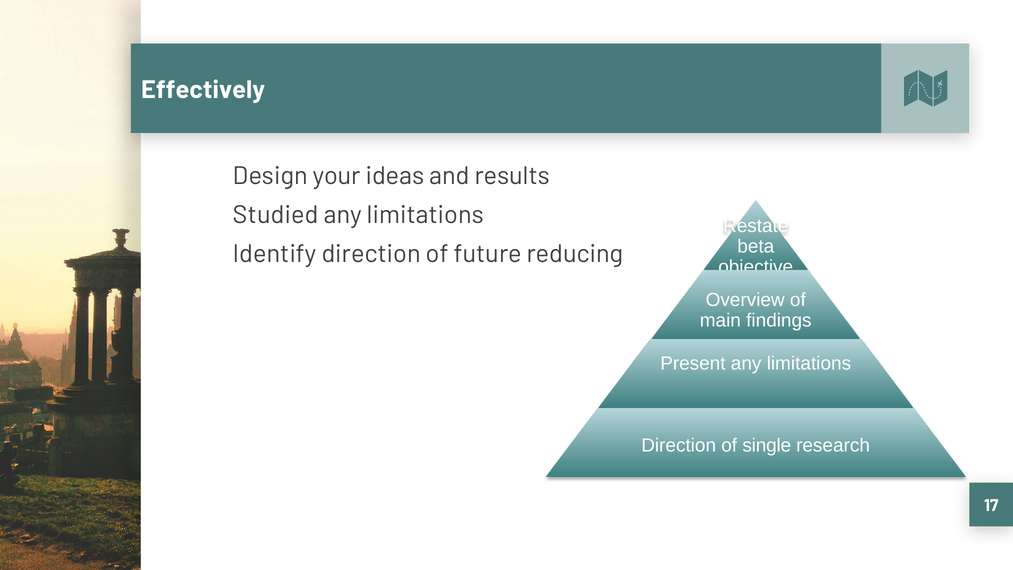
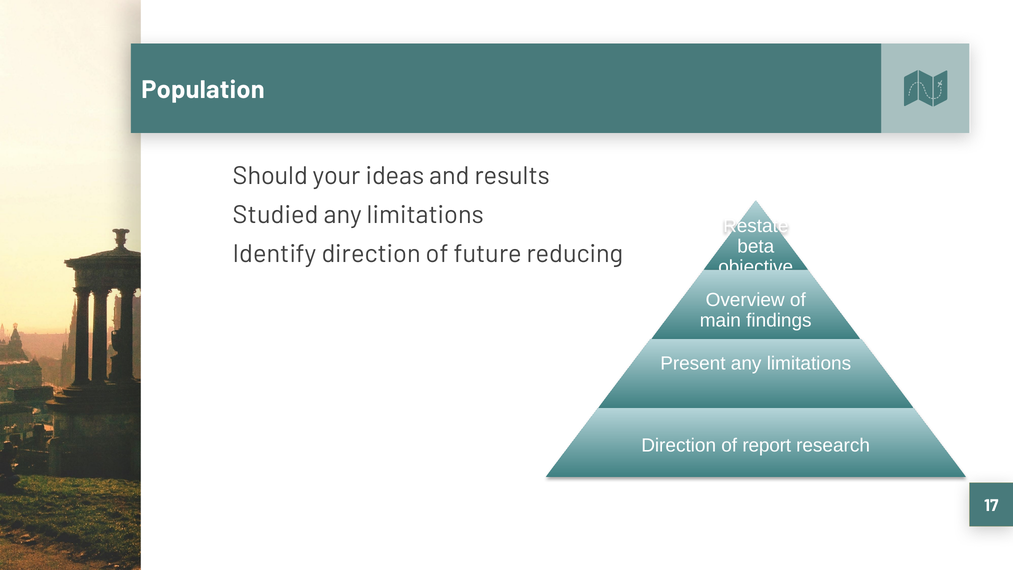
Effectively: Effectively -> Population (203, 90)
Design: Design -> Should (270, 176)
single: single -> report (767, 445)
